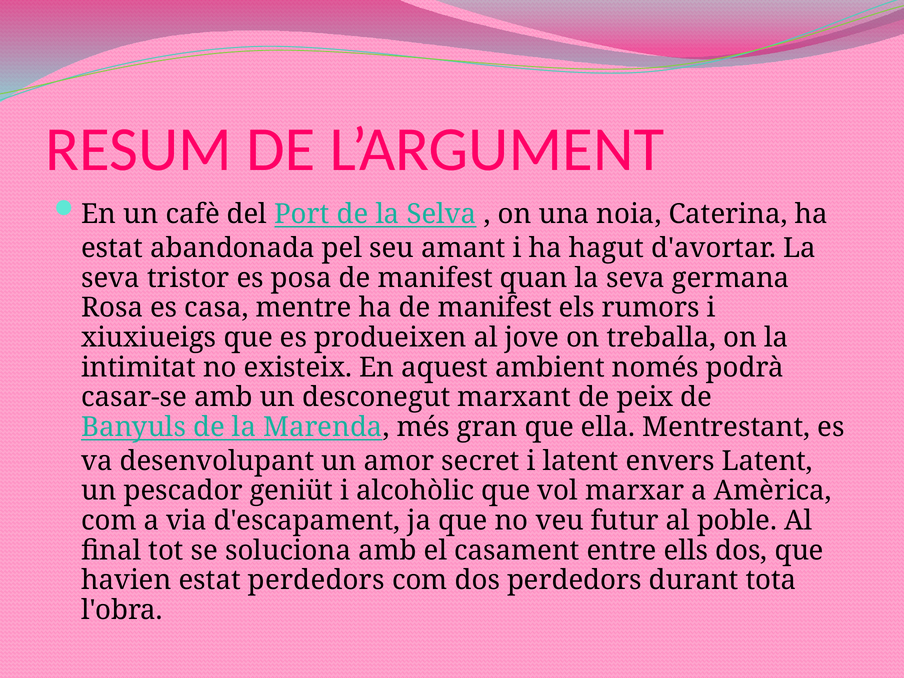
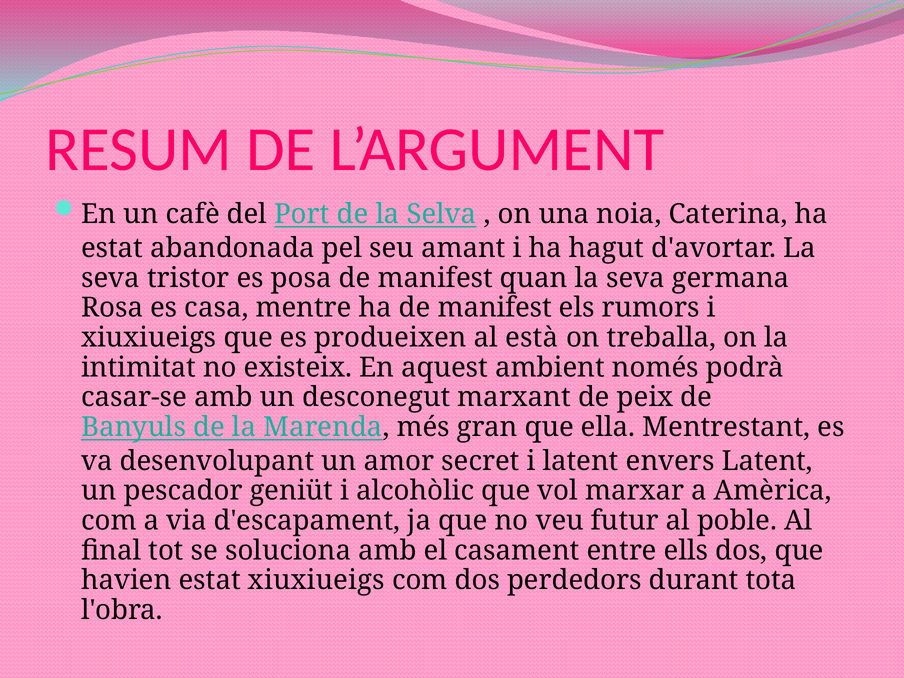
jove: jove -> està (532, 338)
estat perdedors: perdedors -> xiuxiueigs (316, 580)
